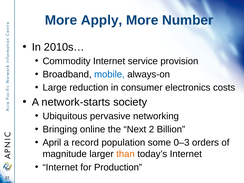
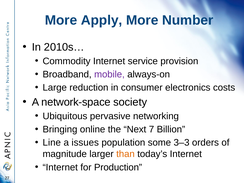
mobile colour: blue -> purple (109, 74)
network-starts: network-starts -> network-space (76, 102)
2: 2 -> 7 (152, 129)
April: April -> Line (52, 143)
record: record -> issues (85, 143)
0–3: 0–3 -> 3–3 (182, 143)
